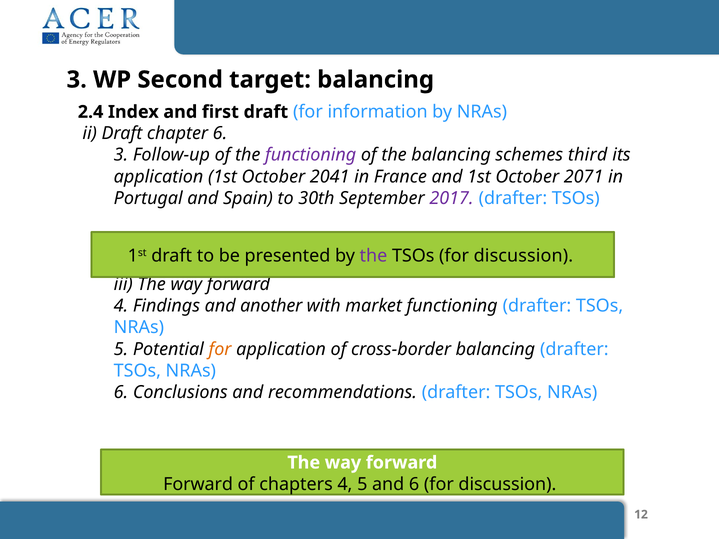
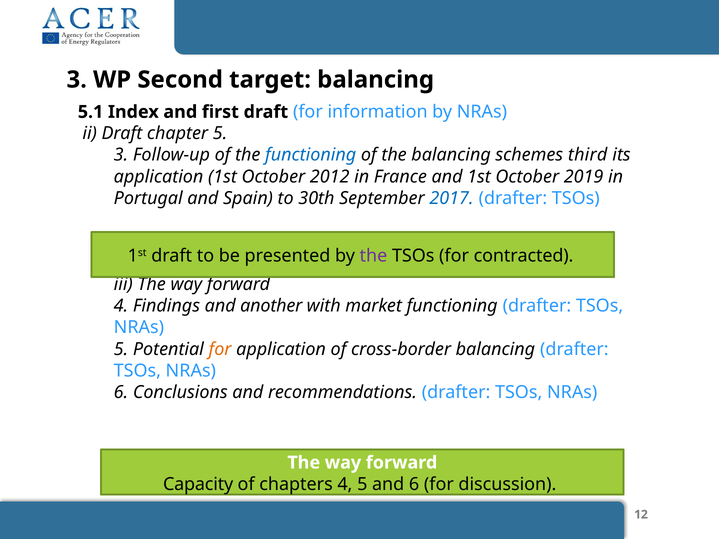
2.4: 2.4 -> 5.1 (91, 112)
chapter 6: 6 -> 5 (220, 134)
functioning colour: purple -> blue (311, 155)
2041: 2041 -> 2012 (330, 177)
2071: 2071 -> 2019 (584, 177)
2017 colour: purple -> blue (451, 198)
TSOs for discussion: discussion -> contracted (524, 256)
Forward: Forward -> Capacity (198, 484)
